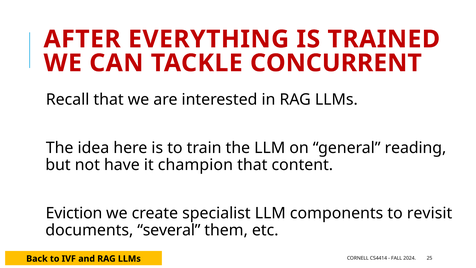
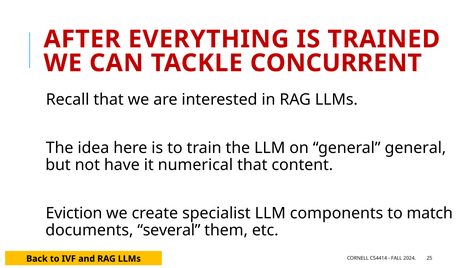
general reading: reading -> general (415, 148)
champion: champion -> numerical (195, 165)
revisit: revisit -> match (430, 213)
